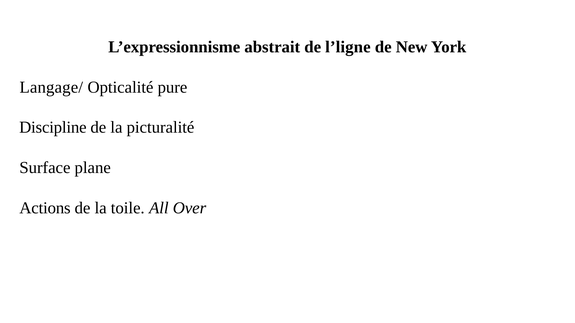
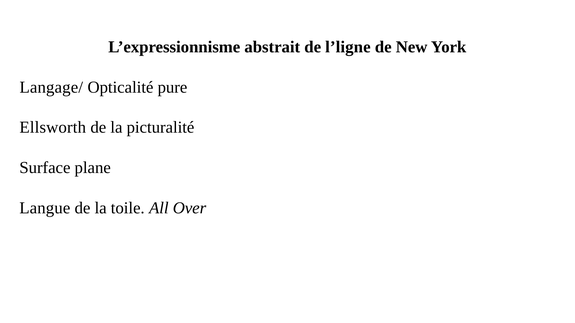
Discipline: Discipline -> Ellsworth (53, 128)
Actions: Actions -> Langue (45, 208)
